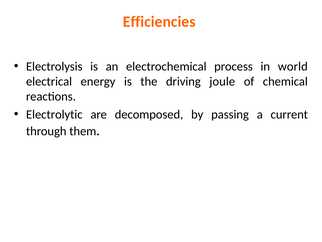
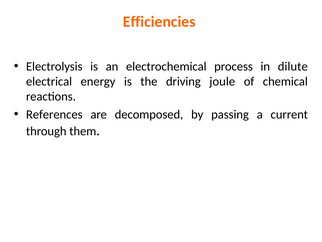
world: world -> dilute (293, 66)
Electrolytic: Electrolytic -> References (54, 114)
